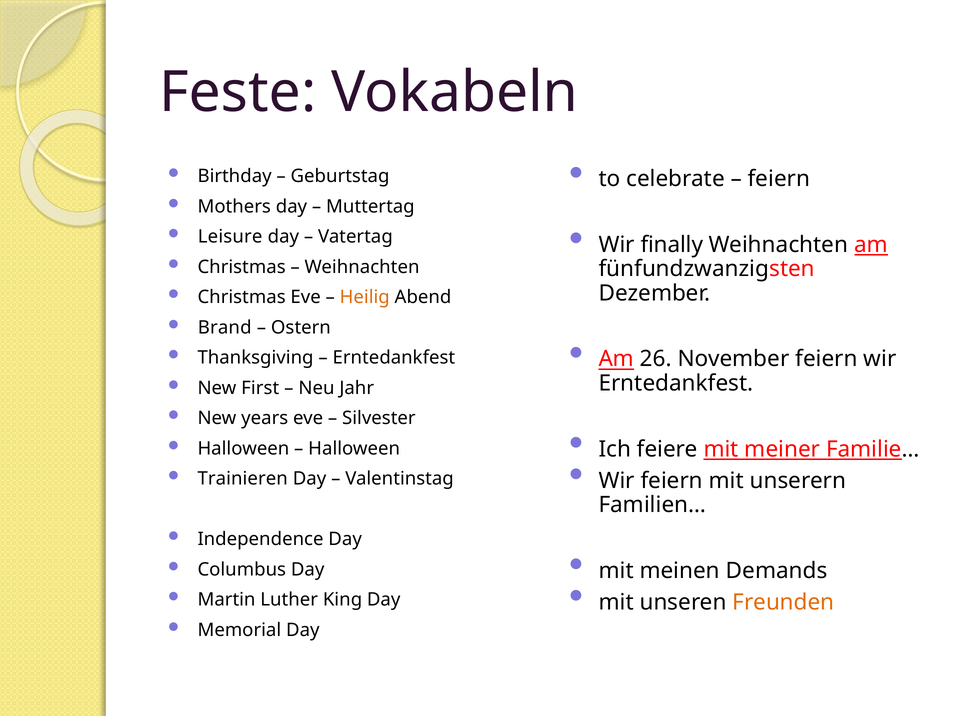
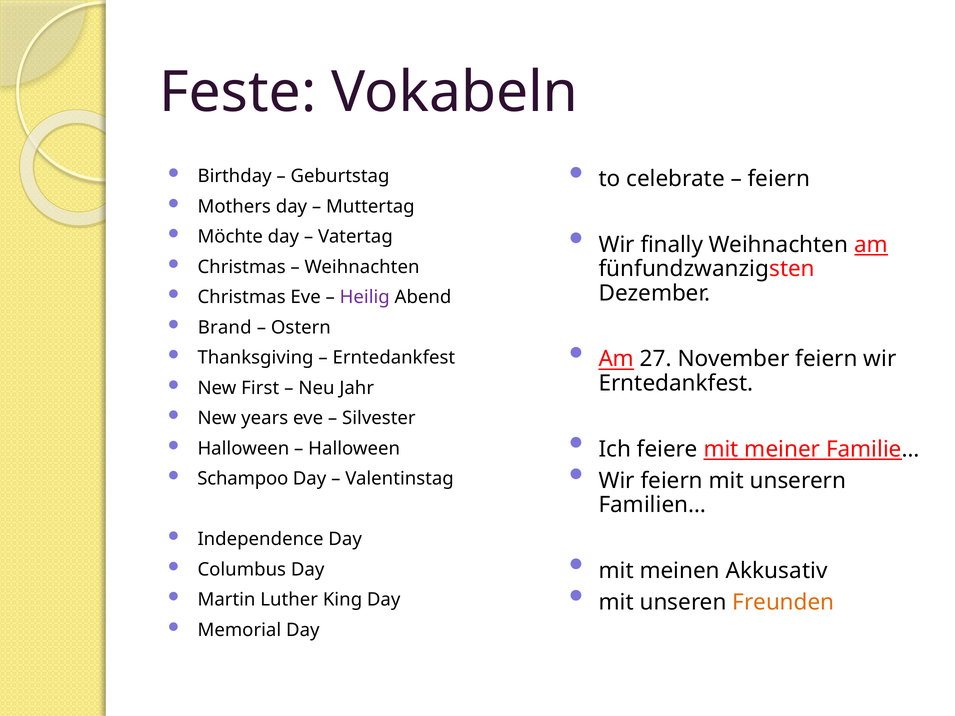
Leisure: Leisure -> Möchte (230, 237)
Heilig colour: orange -> purple (365, 297)
26: 26 -> 27 (656, 359)
Trainieren: Trainieren -> Schampoo (243, 479)
Demands: Demands -> Akkusativ (777, 571)
